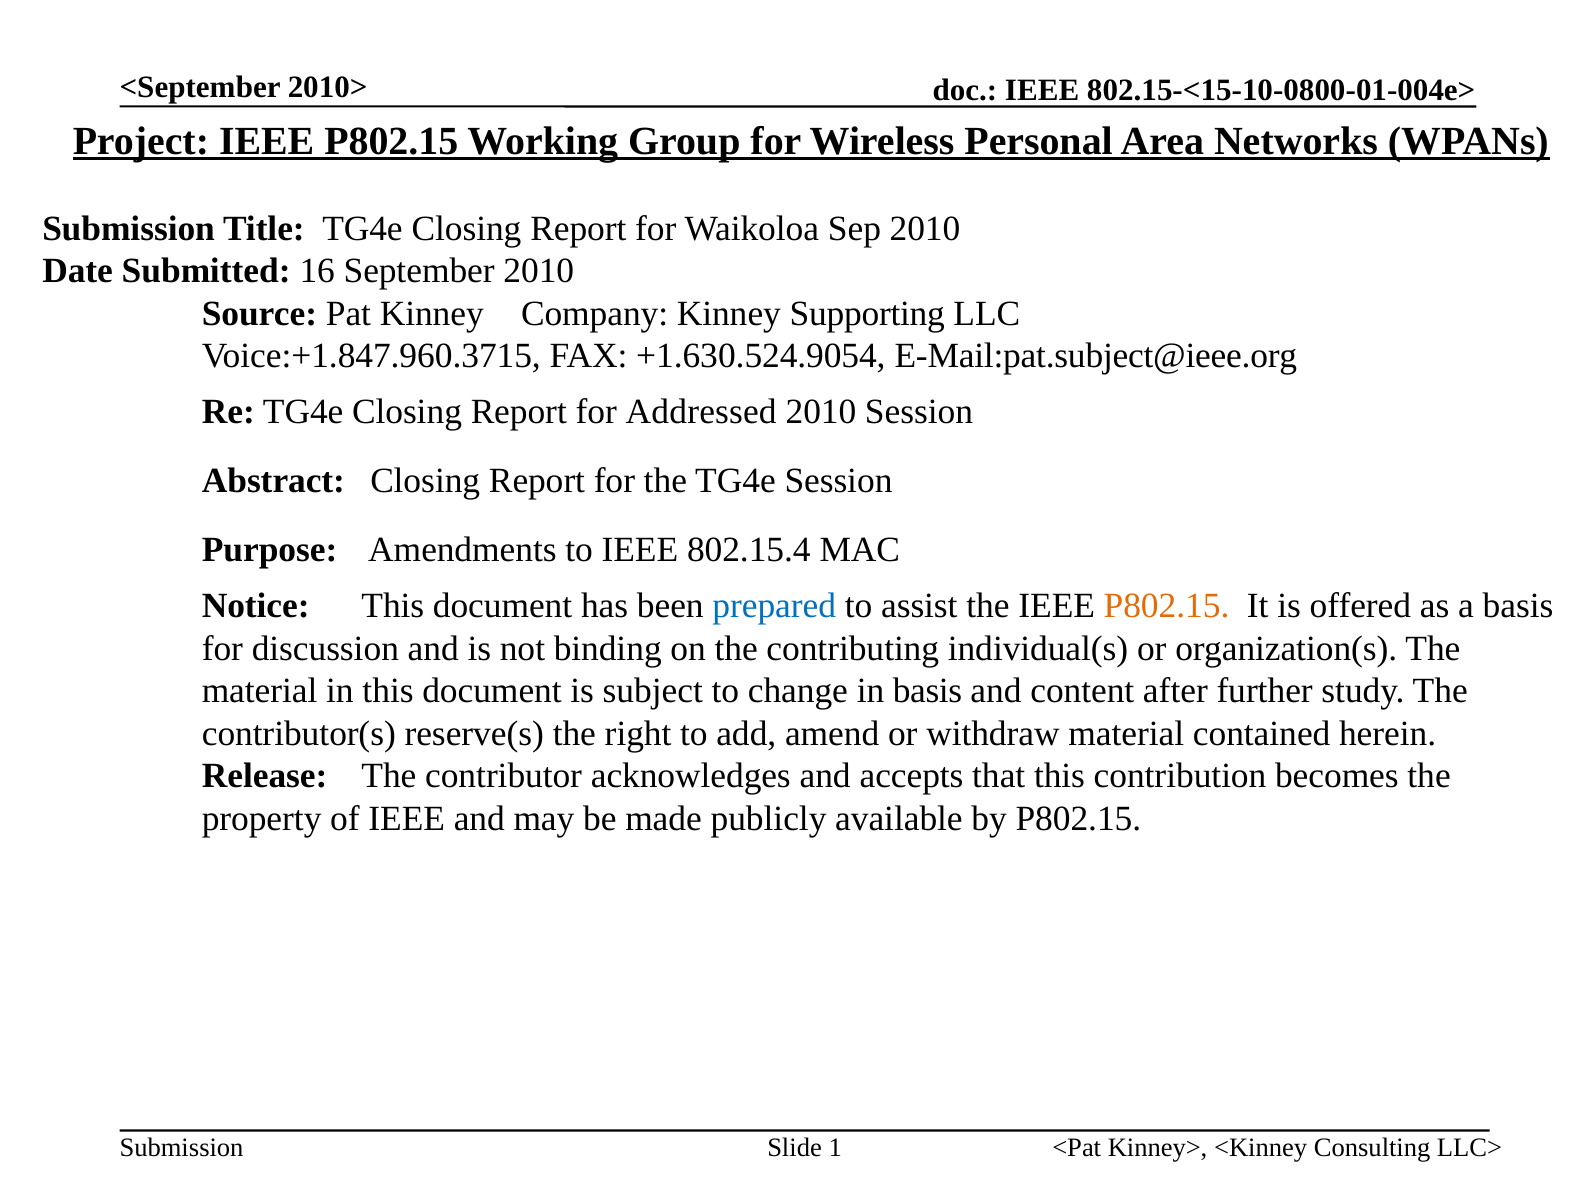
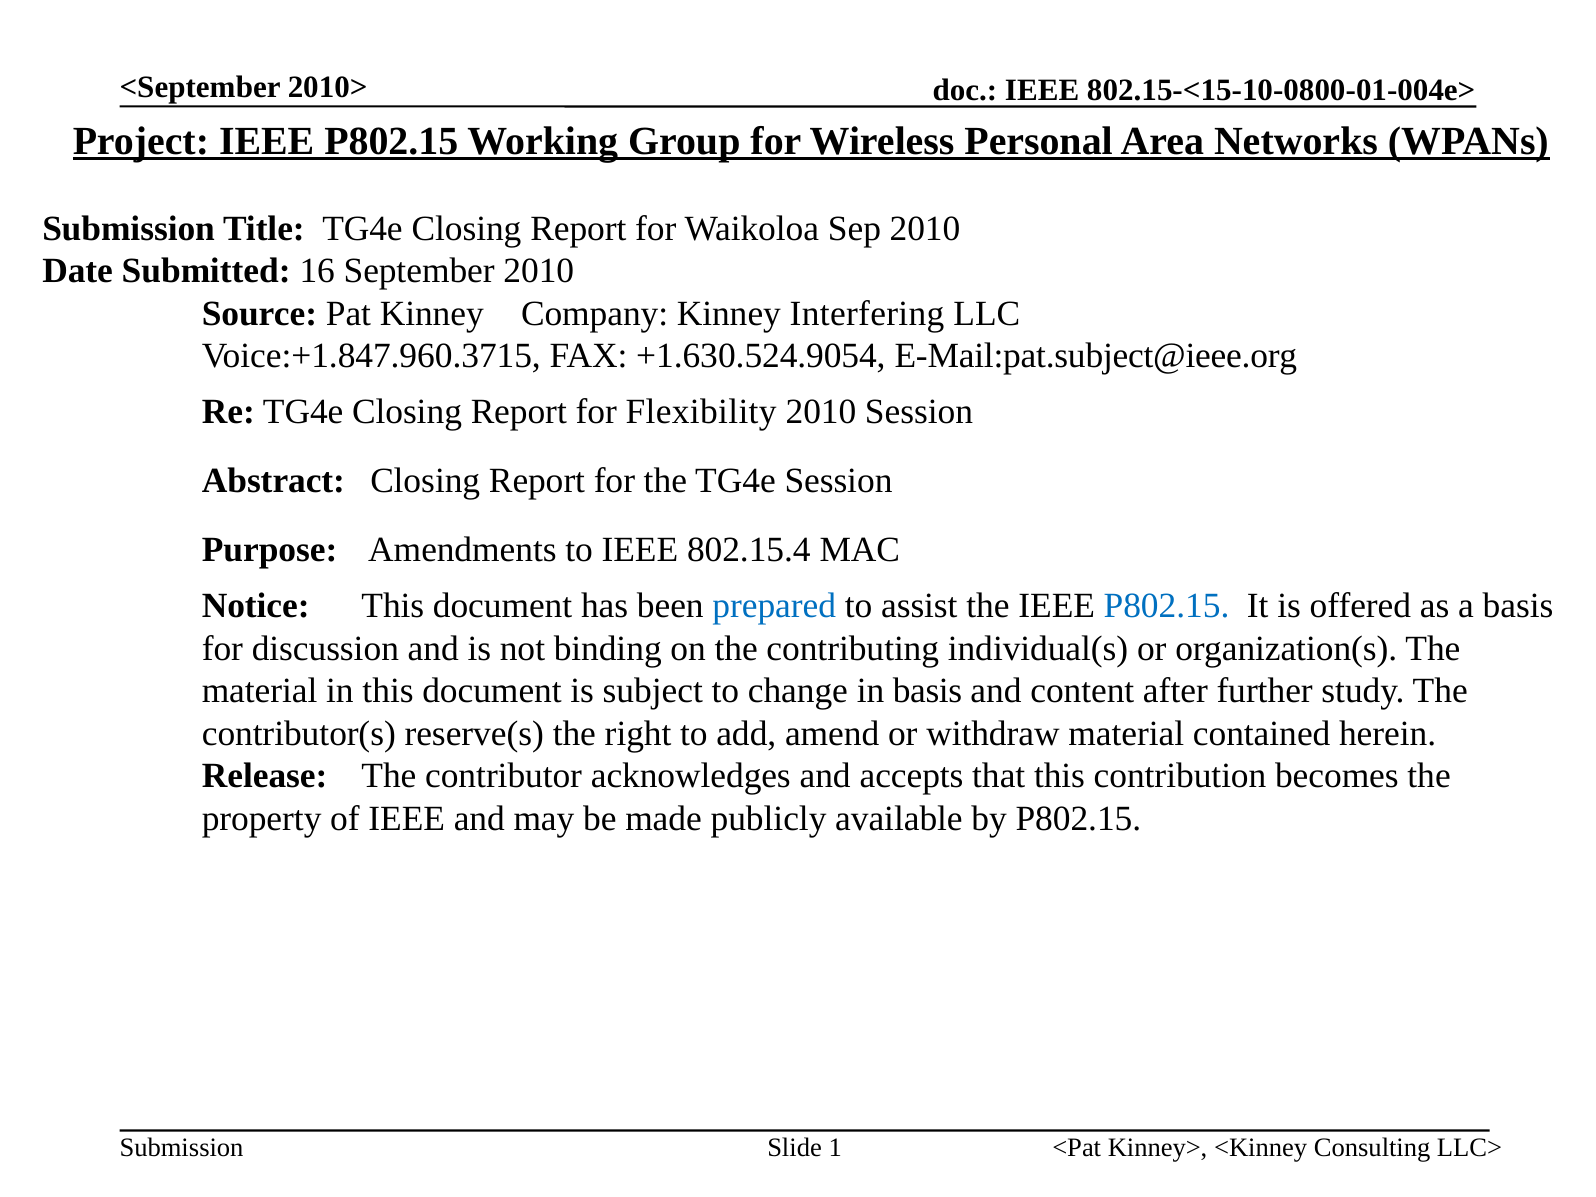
Supporting: Supporting -> Interfering (867, 313)
Addressed: Addressed -> Flexibility (701, 412)
P802.15 colour: orange -> blue (1166, 606)
